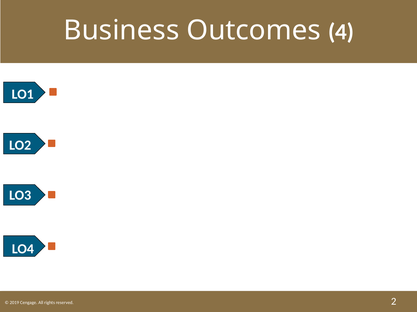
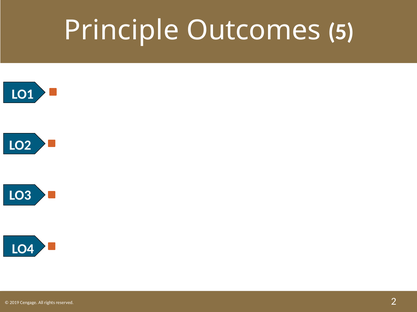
Business: Business -> Principle (121, 30)
4: 4 -> 5 (341, 32)
